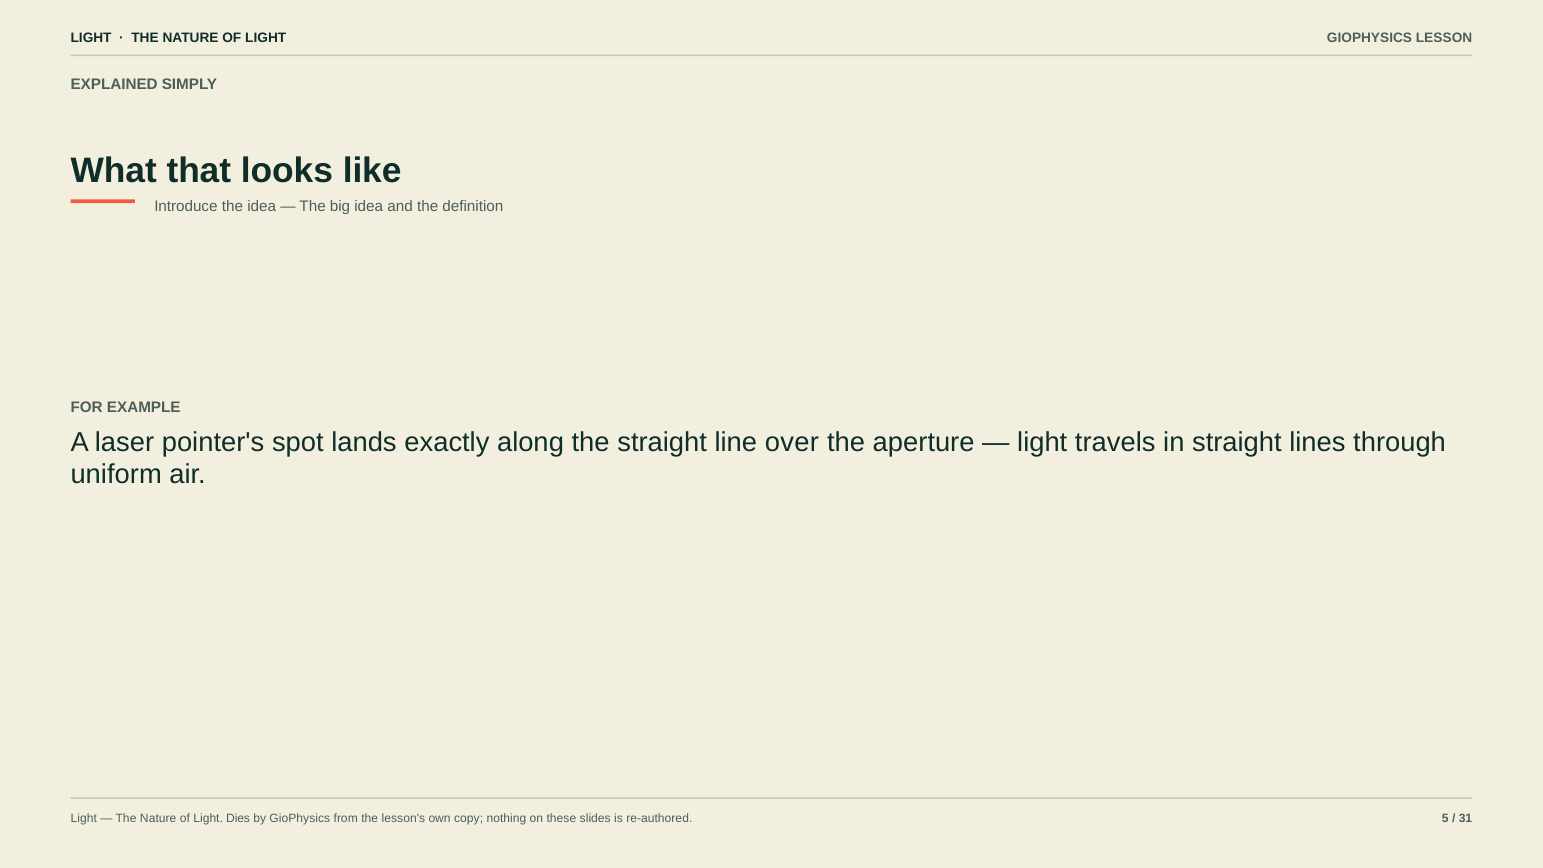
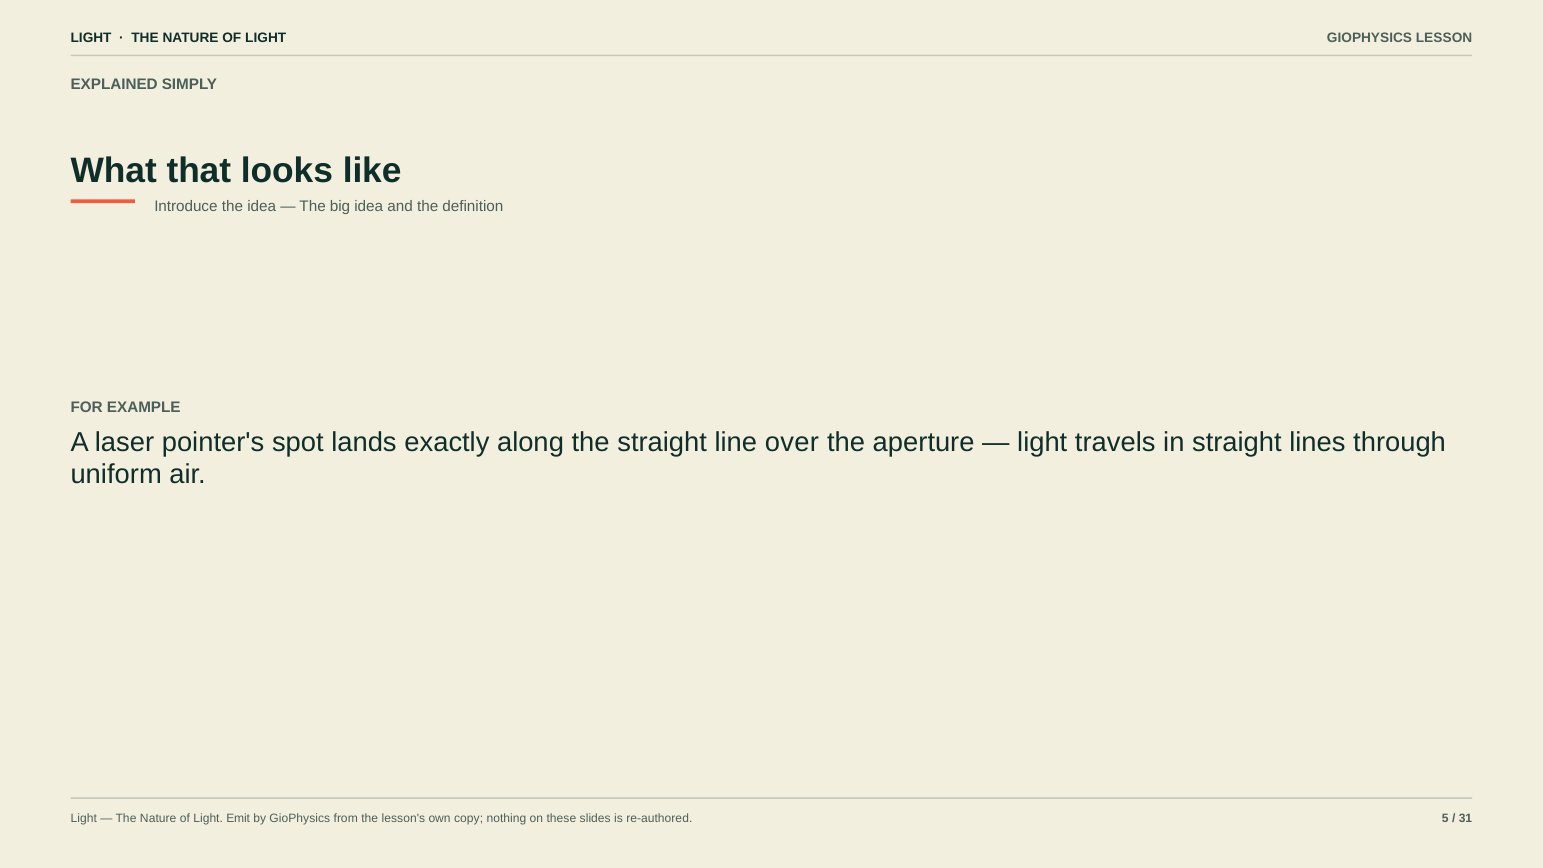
Dies: Dies -> Emit (238, 818)
